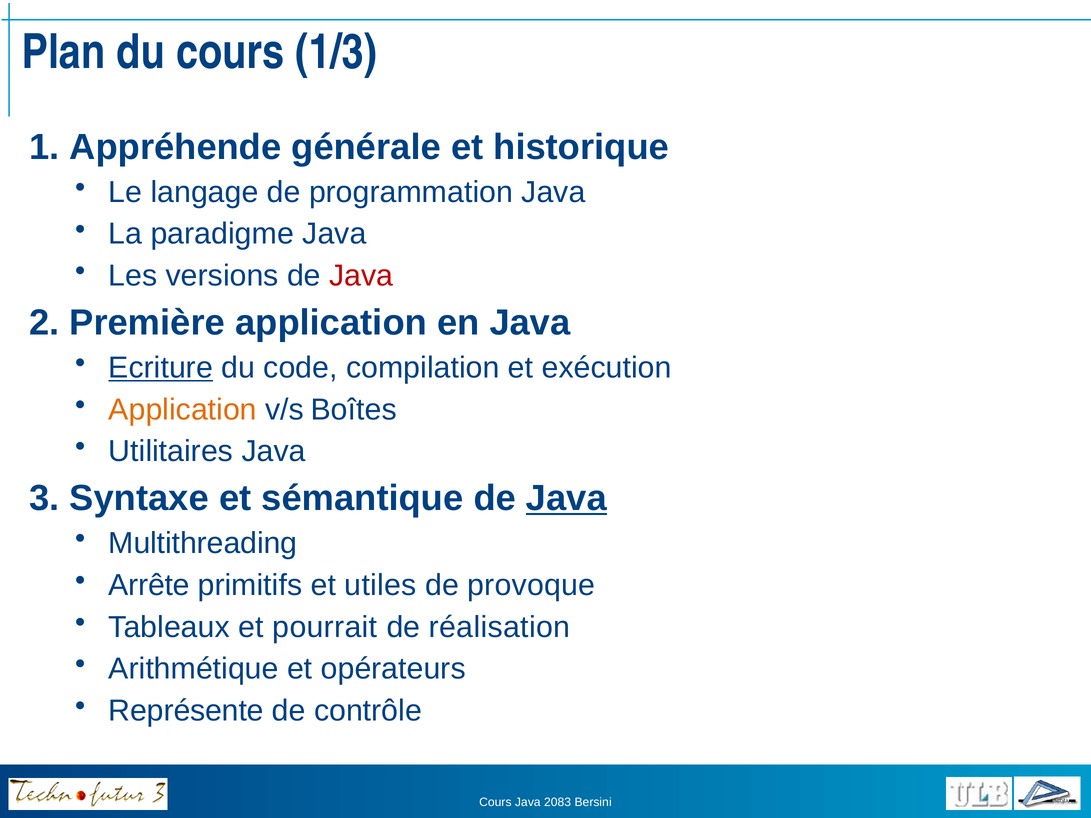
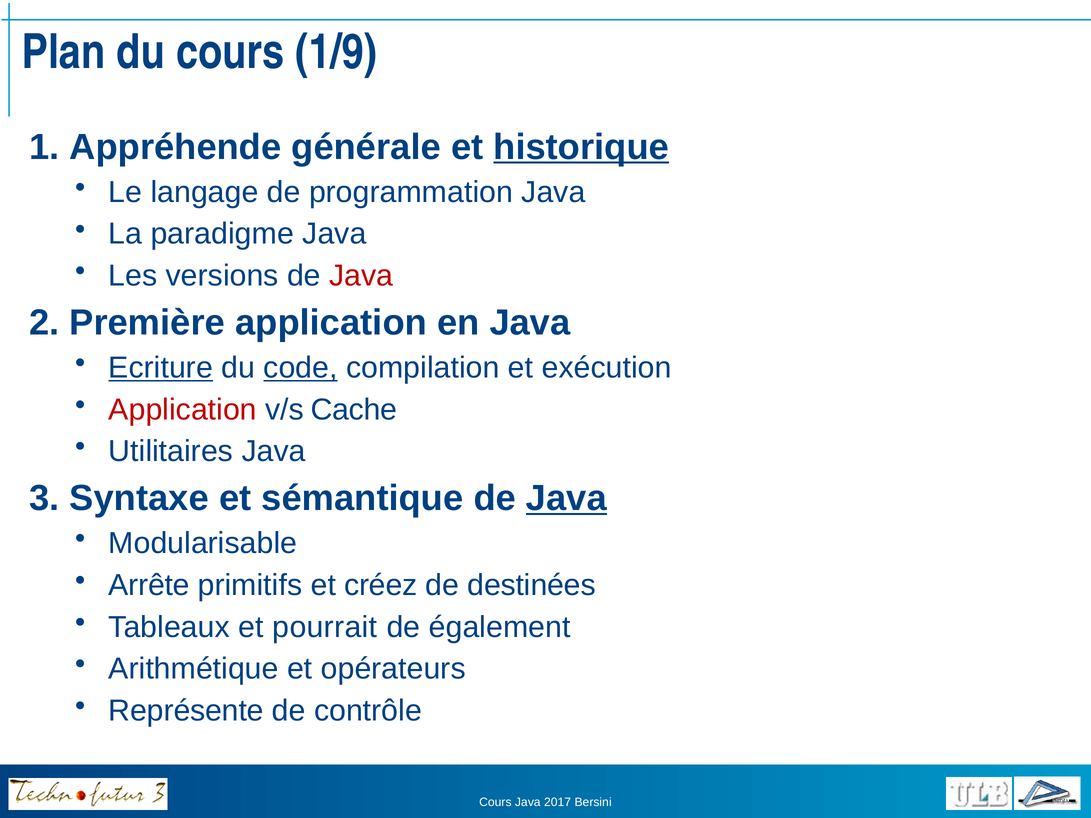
1/3: 1/3 -> 1/9 (336, 52)
historique underline: none -> present (581, 147)
code underline: none -> present (301, 368)
Application colour: orange -> red (183, 410)
Boîtes: Boîtes -> Cache (354, 410)
Multithreading: Multithreading -> Modularisable (203, 544)
utiles: utiles -> créez (381, 585)
provoque: provoque -> destinées (532, 585)
réalisation: réalisation -> également (500, 627)
2083: 2083 -> 2017 (558, 802)
